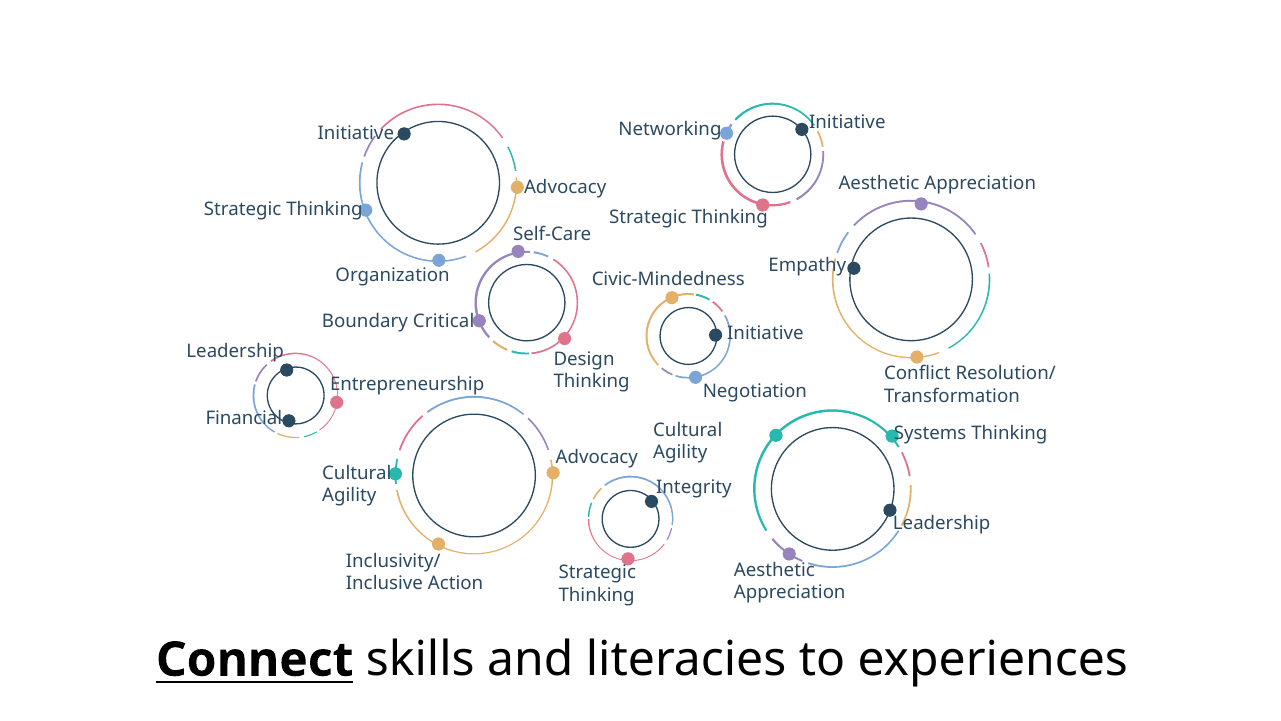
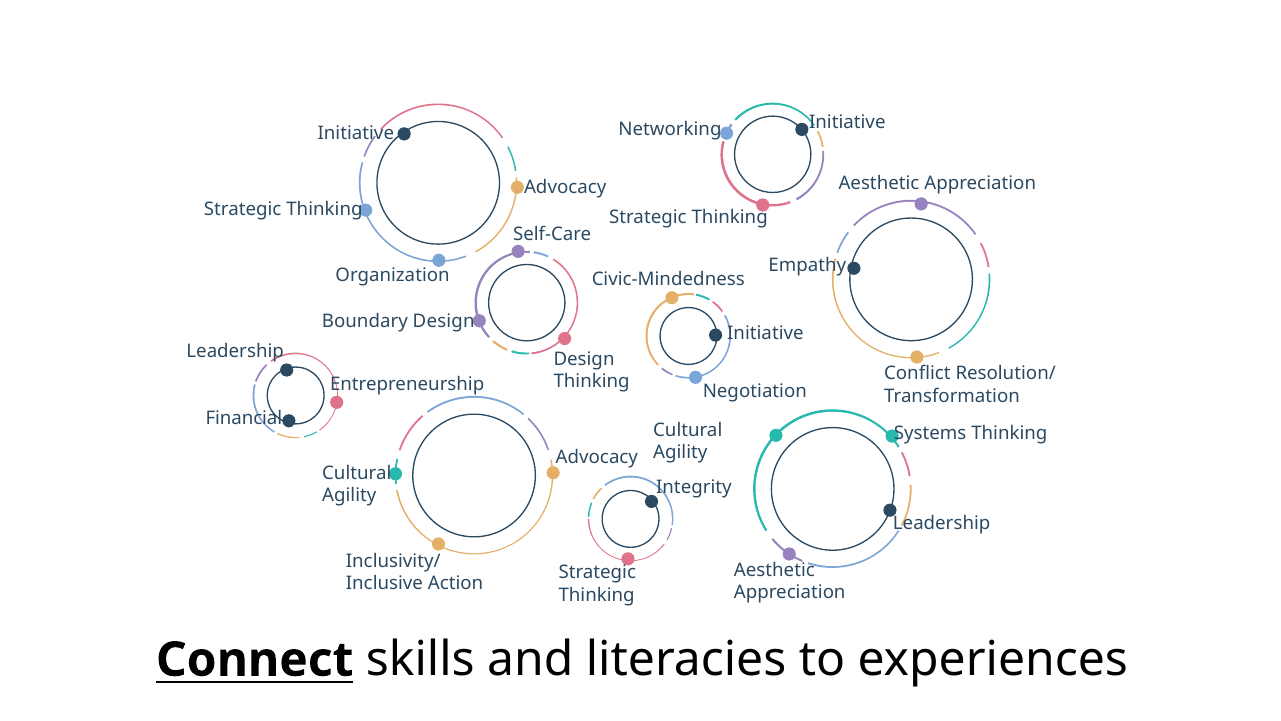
Boundary Critical: Critical -> Design (444, 321)
